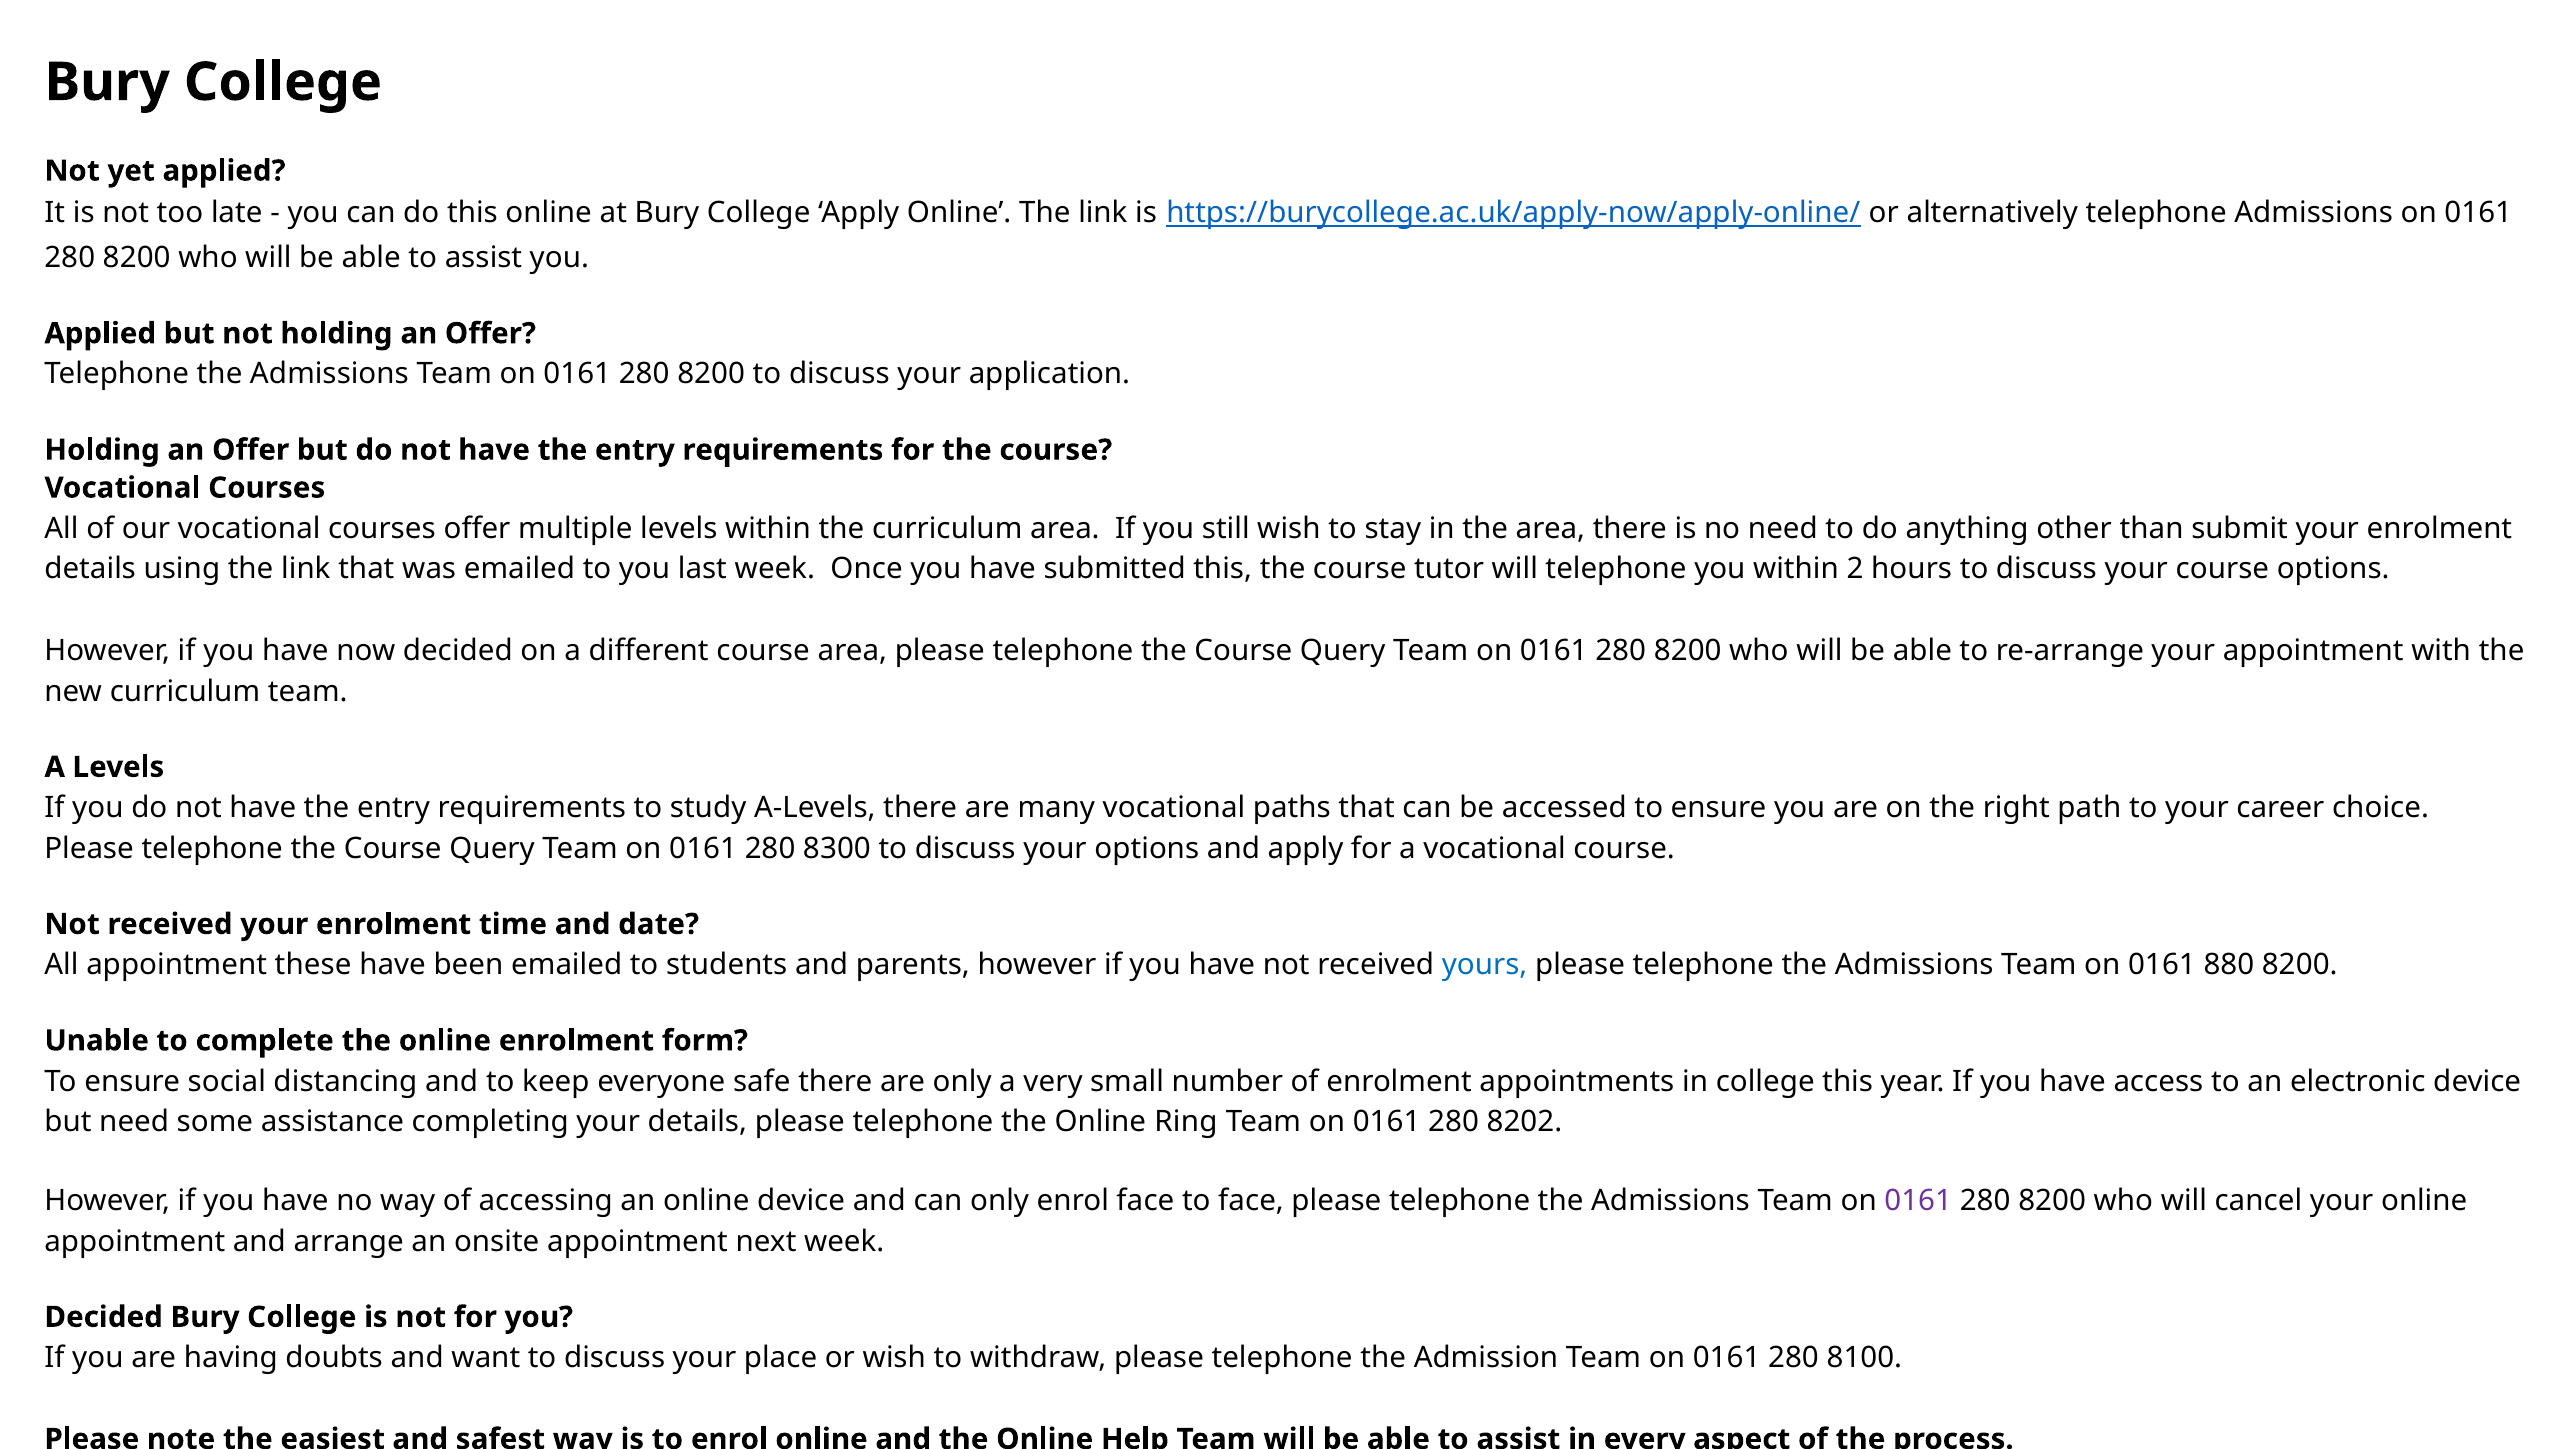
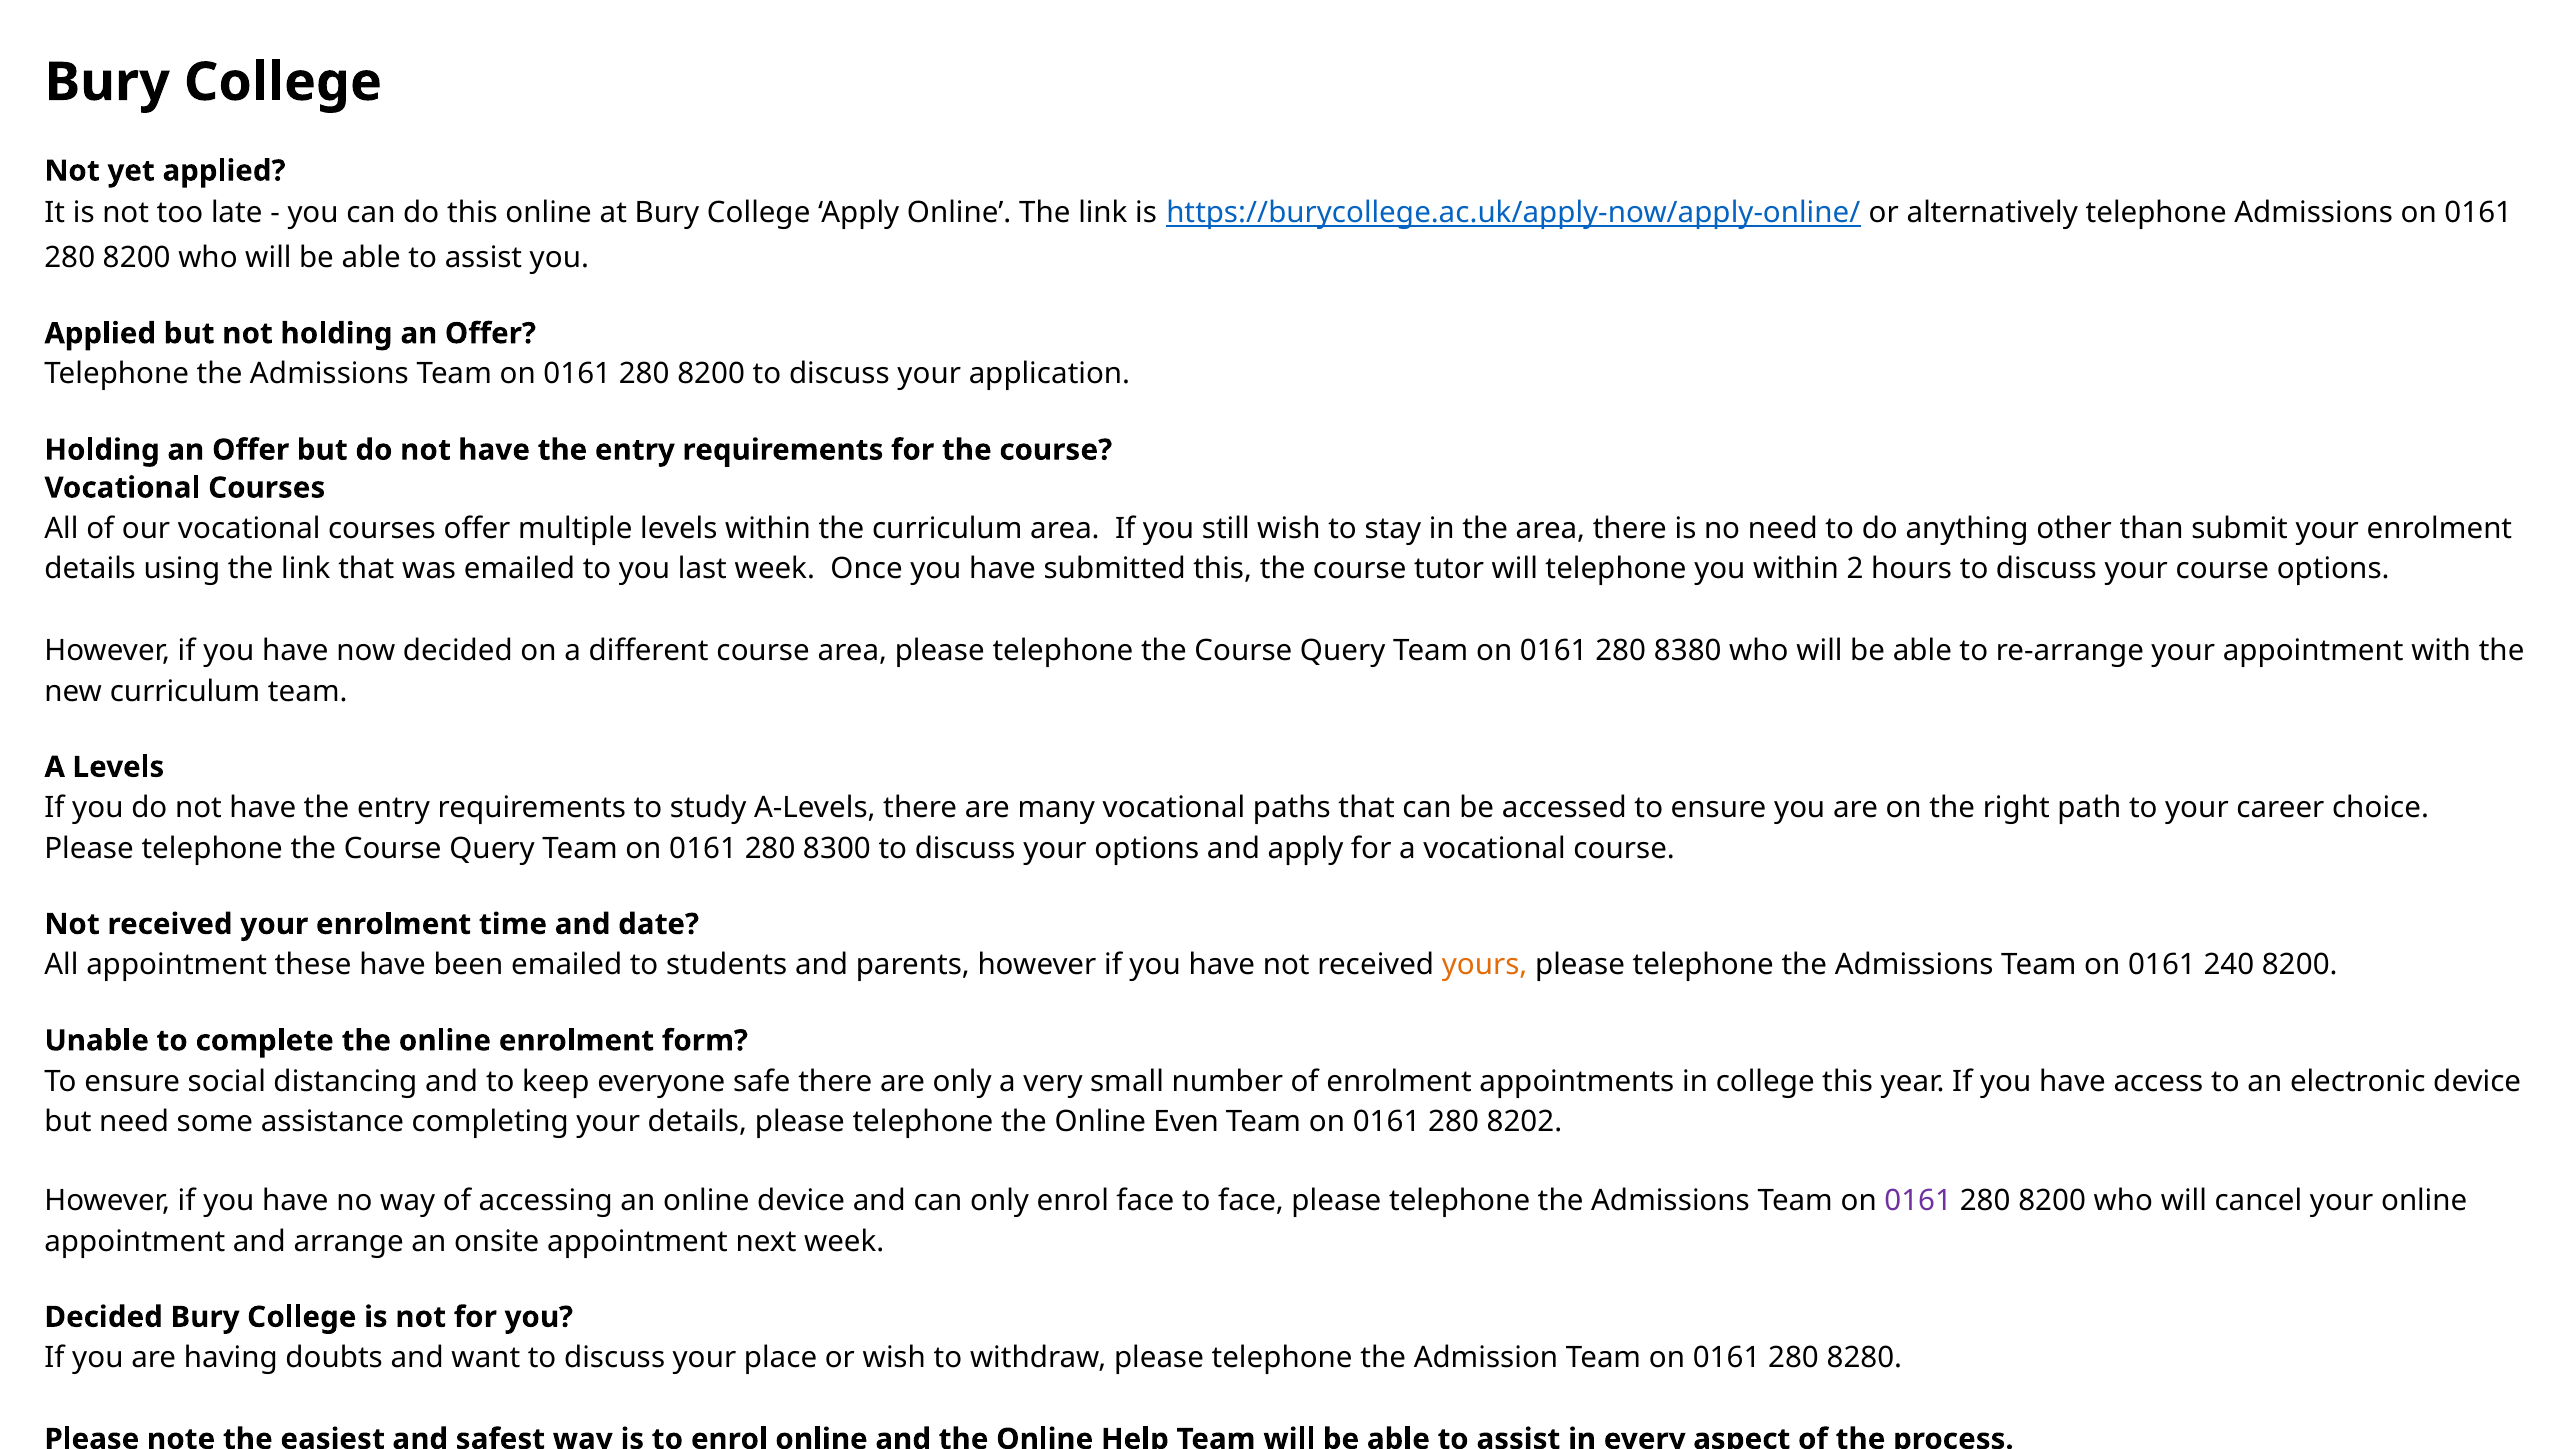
8200: 8200 -> 8380 (1688, 651)
yours colour: blue -> orange (1485, 965)
880: 880 -> 240 (2229, 965)
Ring: Ring -> Even (1186, 1122)
8100: 8100 -> 8280 (1864, 1358)
